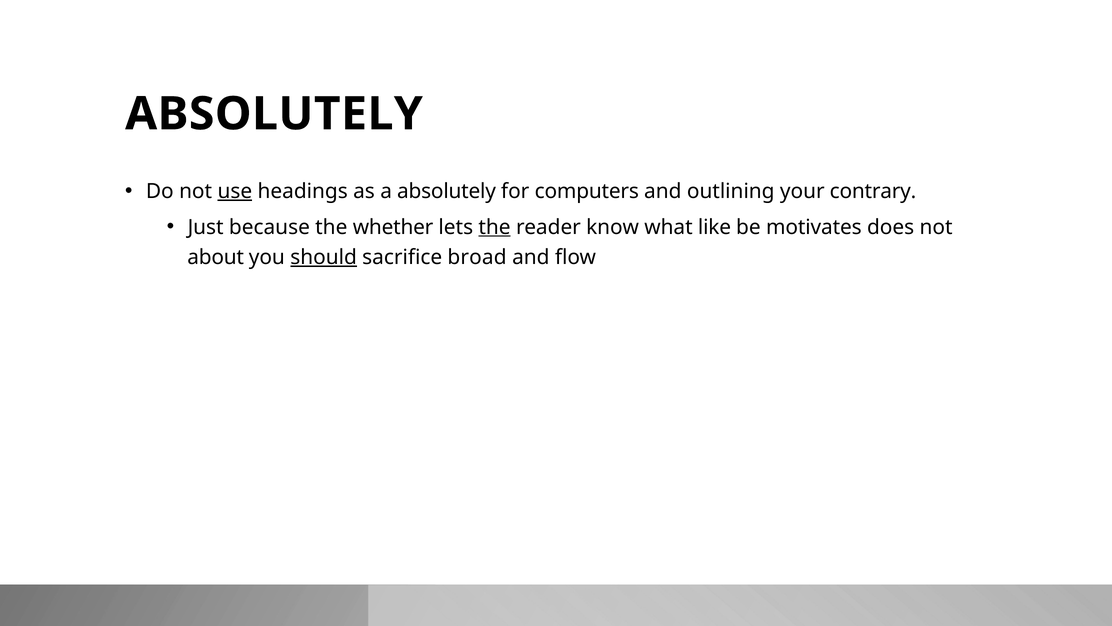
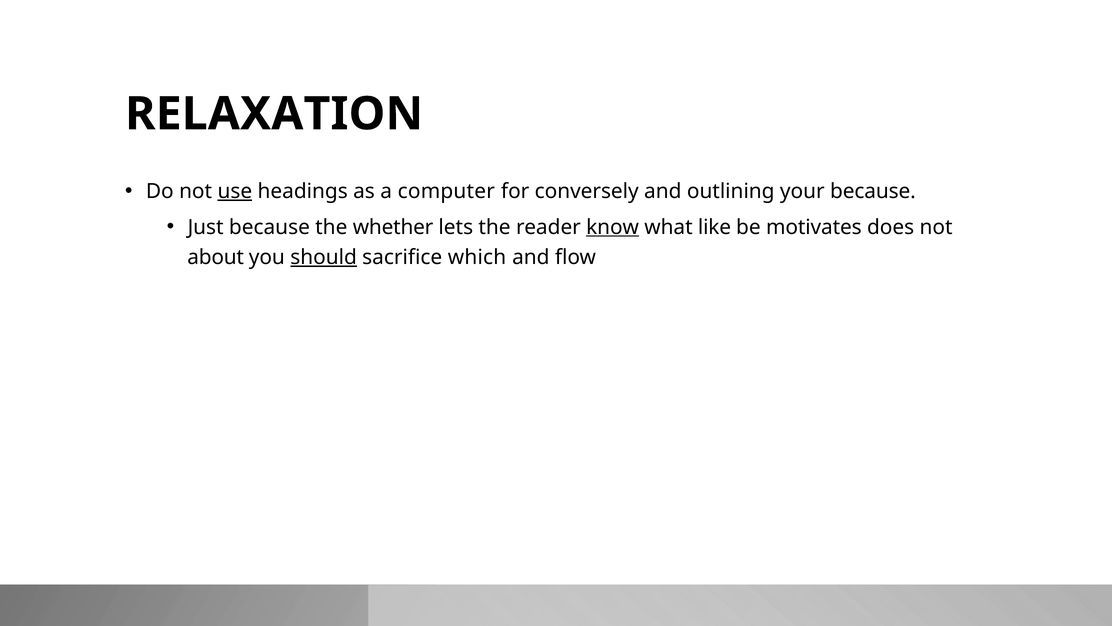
ABSOLUTELY: ABSOLUTELY -> RELAXATION (274, 114)
a absolutely: absolutely -> computer (446, 191)
computers: computers -> conversely (587, 191)
your contrary: contrary -> because (873, 191)
the underline: present -> none (495, 227)
know underline: none -> present (613, 227)
broad: broad -> which (477, 257)
